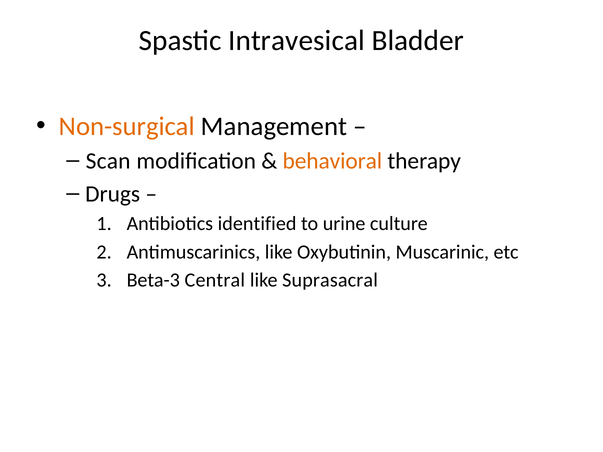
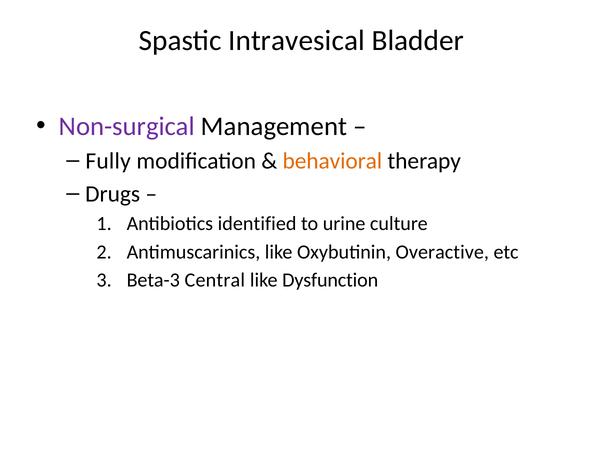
Non-surgical colour: orange -> purple (127, 126)
Scan: Scan -> Fully (108, 161)
Muscarinic: Muscarinic -> Overactive (442, 252)
Suprasacral: Suprasacral -> Dysfunction (330, 280)
